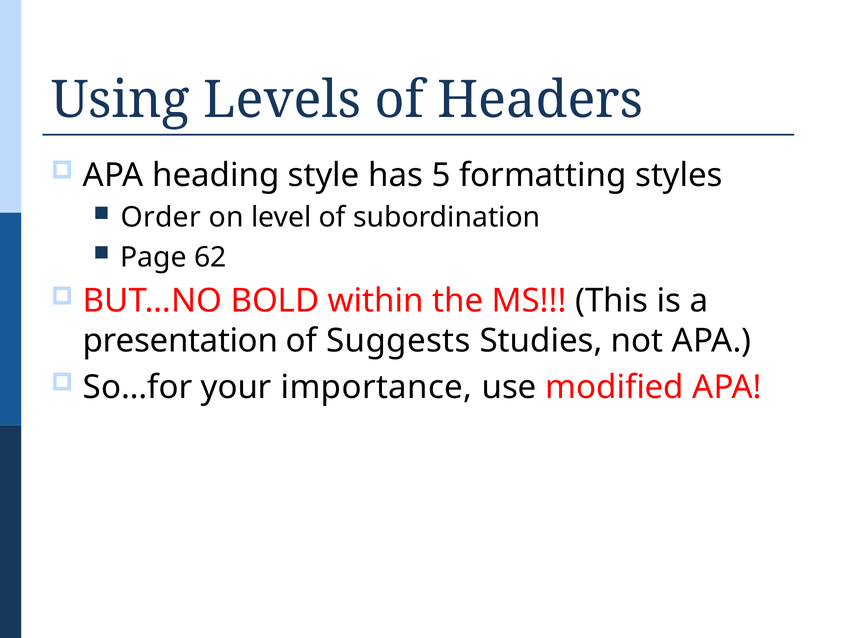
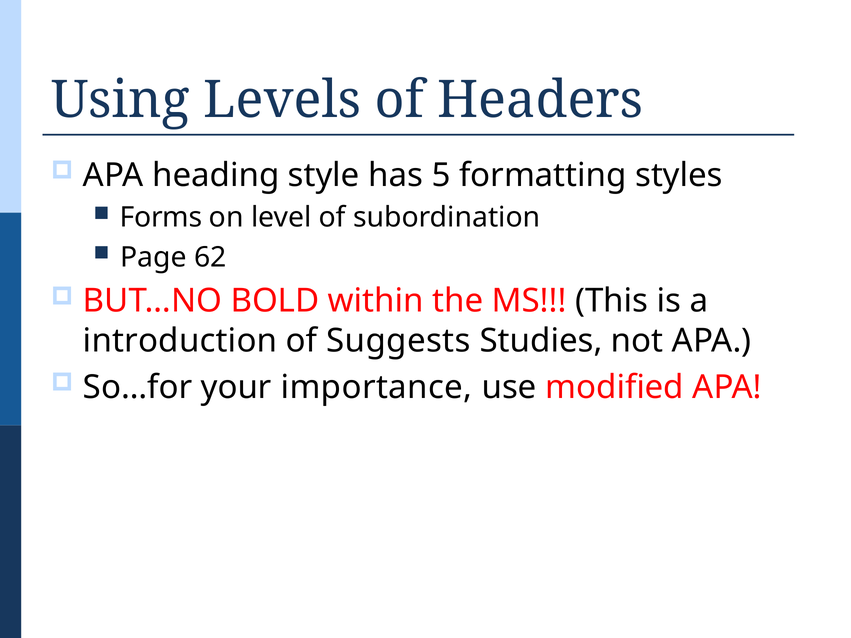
Order: Order -> Forms (161, 218)
presentation: presentation -> introduction (180, 341)
